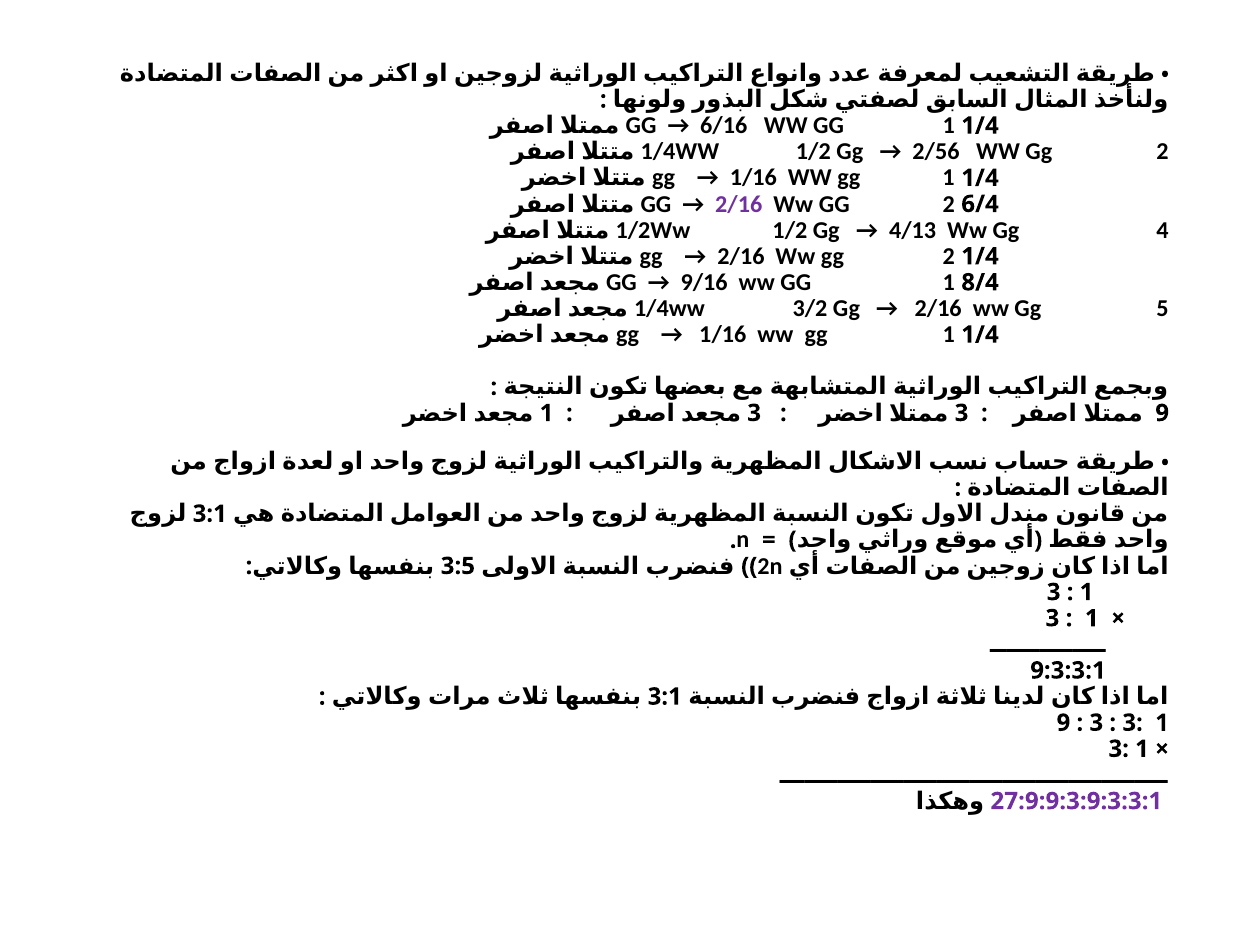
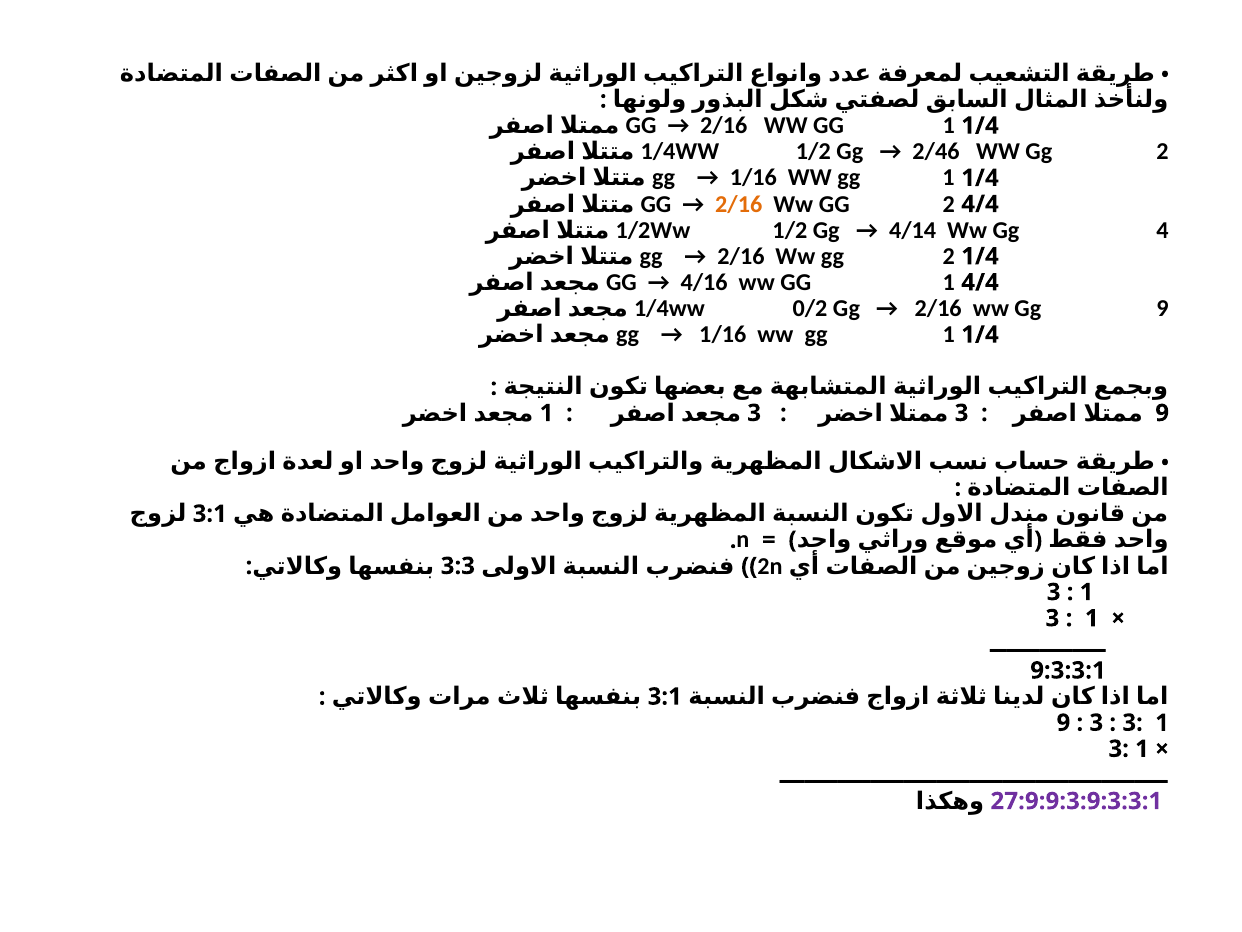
6/16: 6/16 -> 2/16 (724, 126)
2/56: 2/56 -> 2/46 (936, 152)
2/16 colour: purple -> orange (739, 204)
6/4: 6/4 -> 4/4 (980, 204)
4/13: 4/13 -> 4/14 (913, 230)
9/16: 9/16 -> 4/16 (704, 282)
8/4: 8/4 -> 4/4 (980, 282)
3/2: 3/2 -> 0/2 (810, 308)
Gg 5: 5 -> 9 (1162, 308)
3:5: 3:5 -> 3:3 (458, 566)
